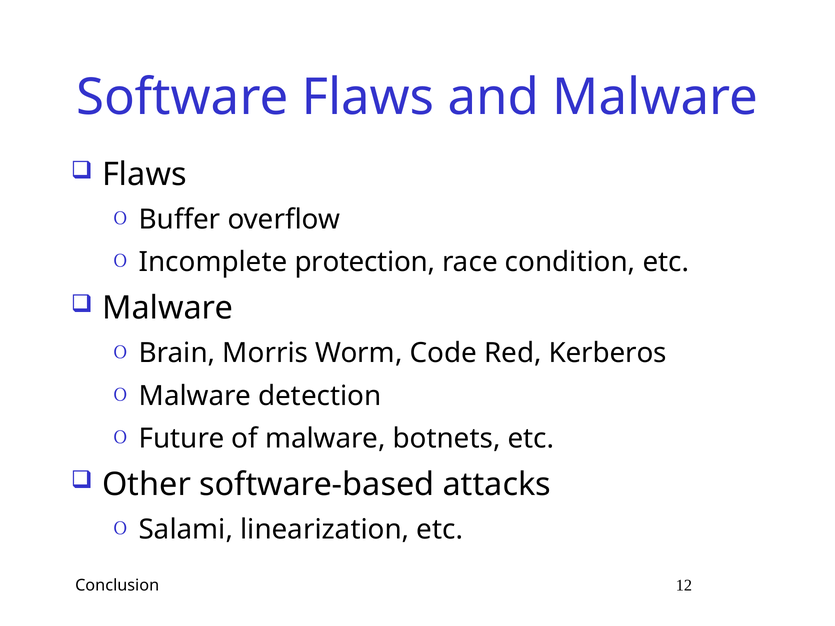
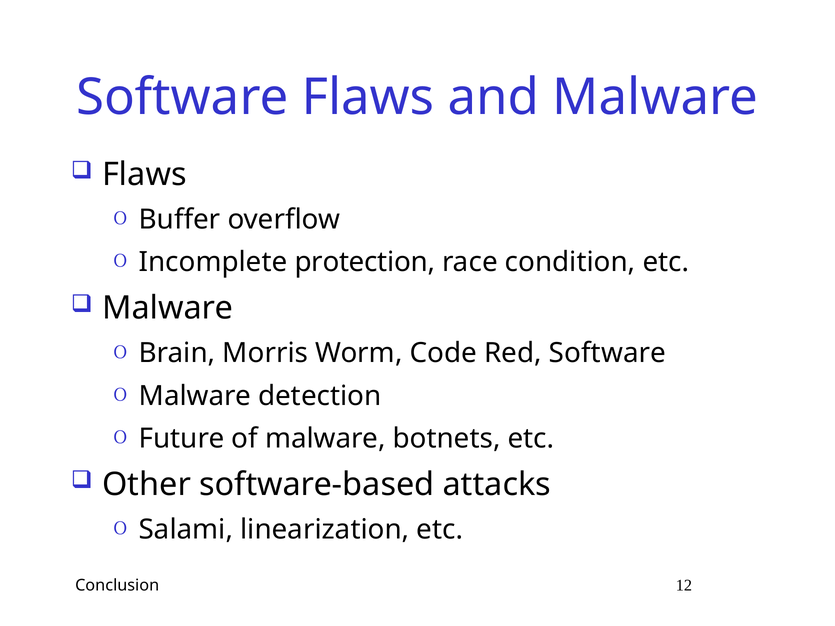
Red Kerberos: Kerberos -> Software (608, 353)
